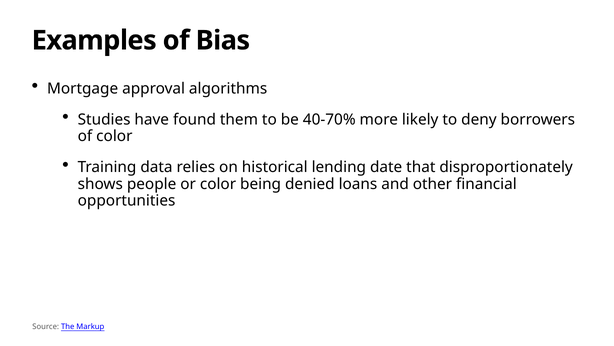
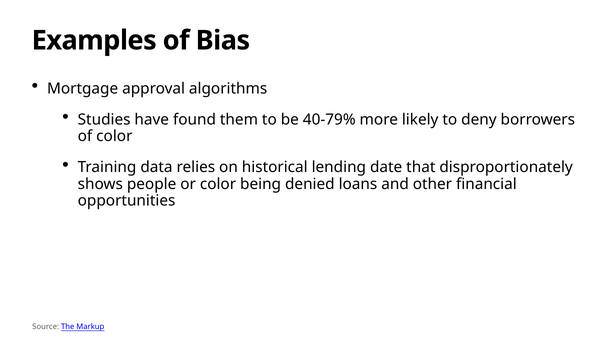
40-70%: 40-70% -> 40-79% (329, 119)
